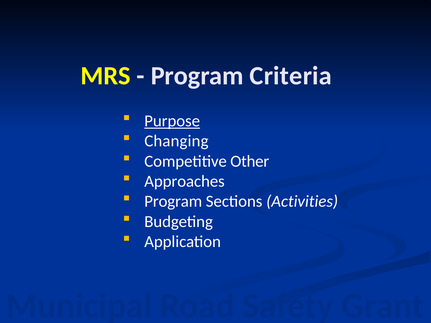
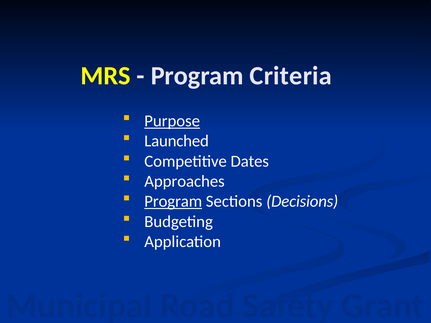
Changing: Changing -> Launched (177, 141)
Other: Other -> Dates (250, 161)
Program underline: none -> present (173, 202)
Activities: Activities -> Decisions (302, 202)
